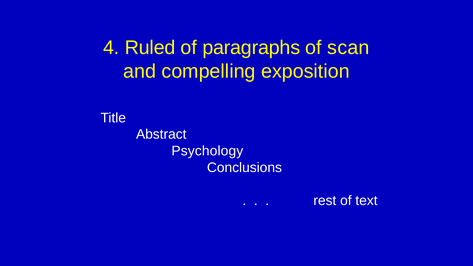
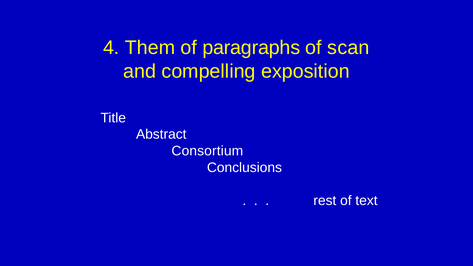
Ruled: Ruled -> Them (150, 48)
Psychology: Psychology -> Consortium (207, 151)
